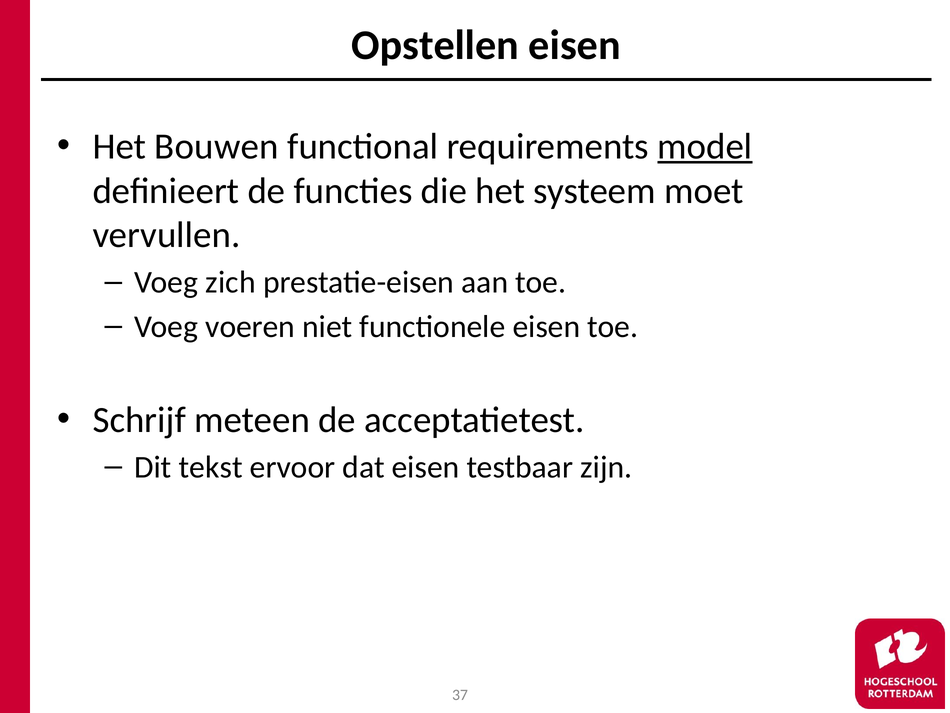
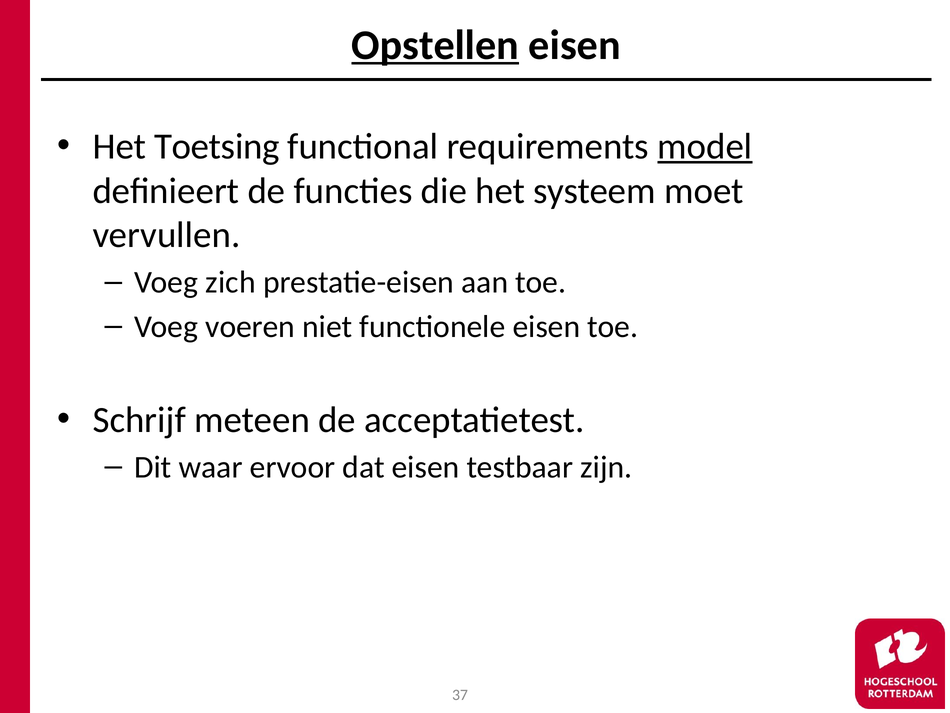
Opstellen underline: none -> present (435, 45)
Bouwen: Bouwen -> Toetsing (217, 146)
tekst: tekst -> waar (211, 467)
